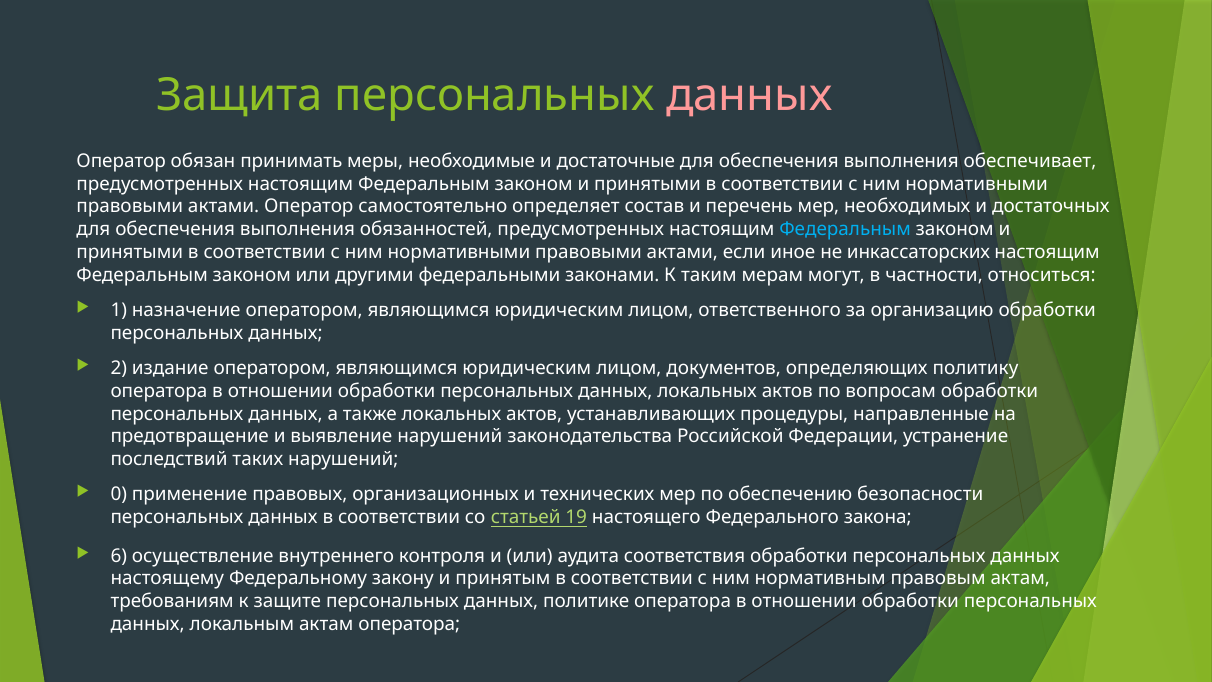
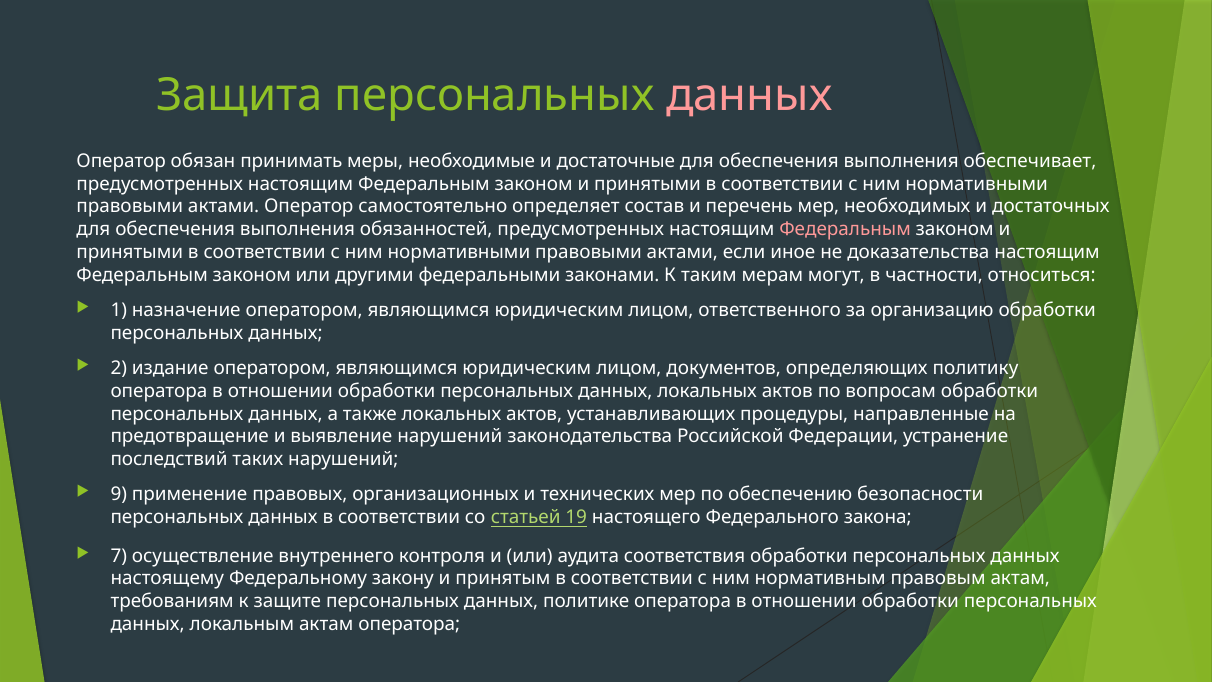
Федеральным colour: light blue -> pink (845, 229)
инкассаторских: инкассаторских -> доказательства (918, 252)
0: 0 -> 9 (119, 494)
6: 6 -> 7 (119, 556)
